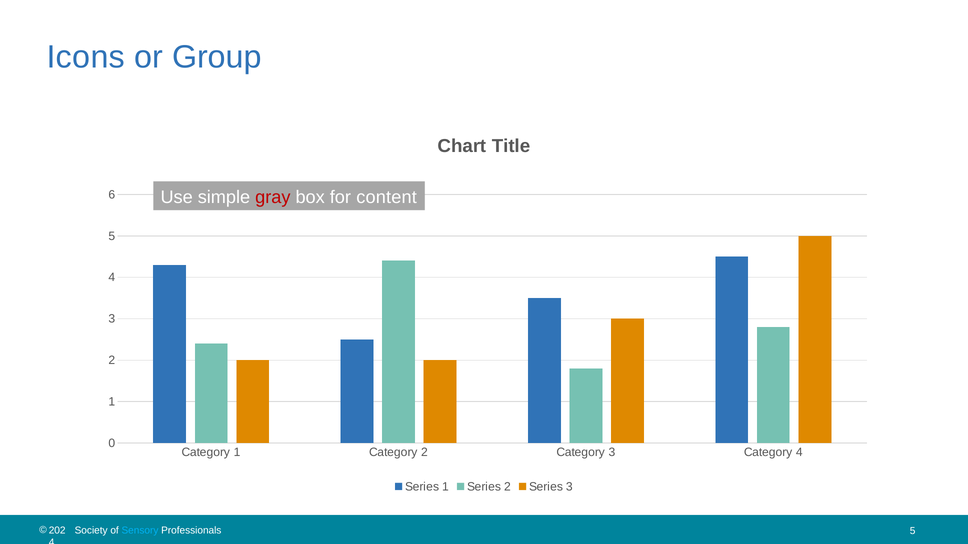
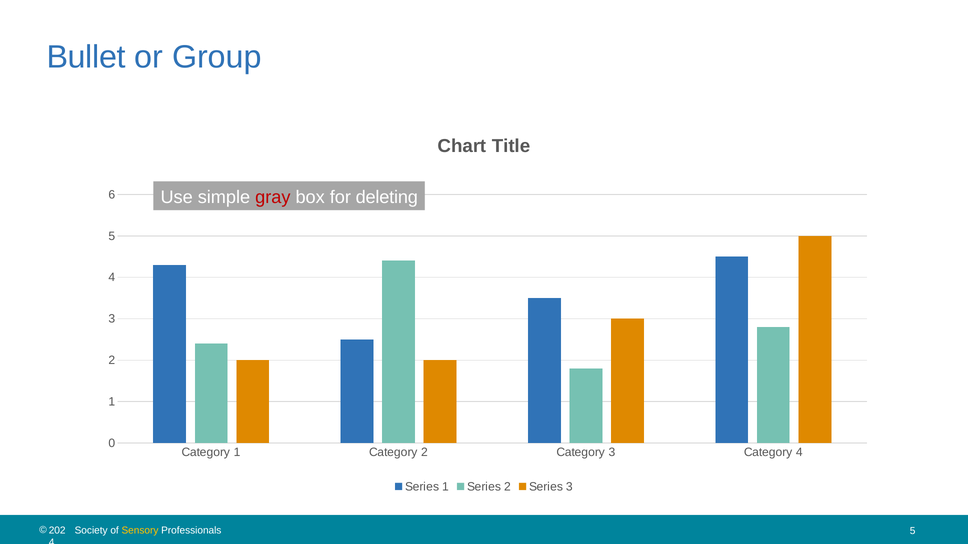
Icons: Icons -> Bullet (86, 57)
content: content -> deleting (387, 197)
Sensory colour: light blue -> yellow (140, 531)
